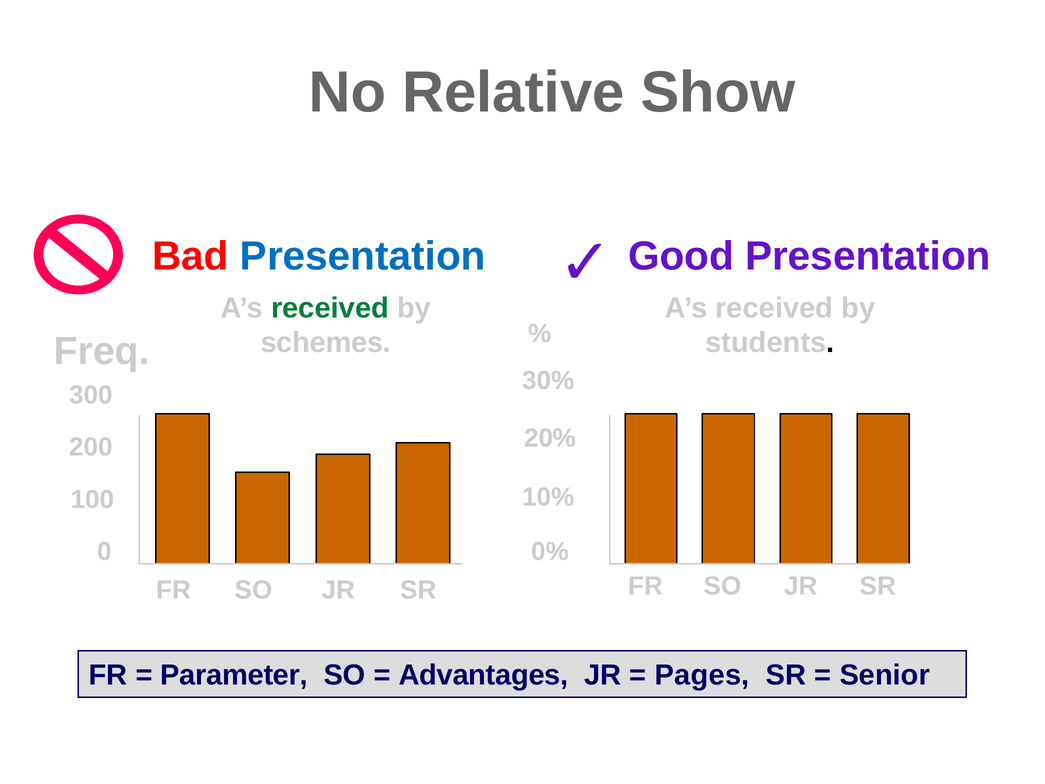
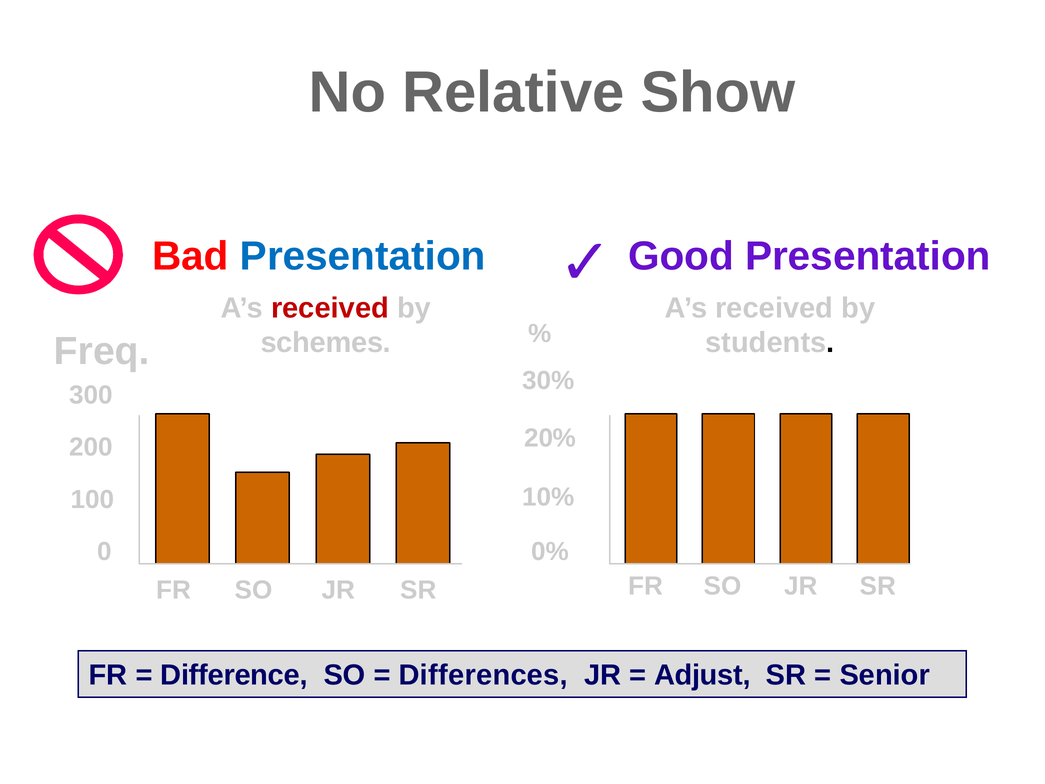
received colour: green -> red (330, 308)
Parameter: Parameter -> Difference (234, 675)
Advantages: Advantages -> Differences (483, 675)
Pages: Pages -> Adjust (702, 675)
